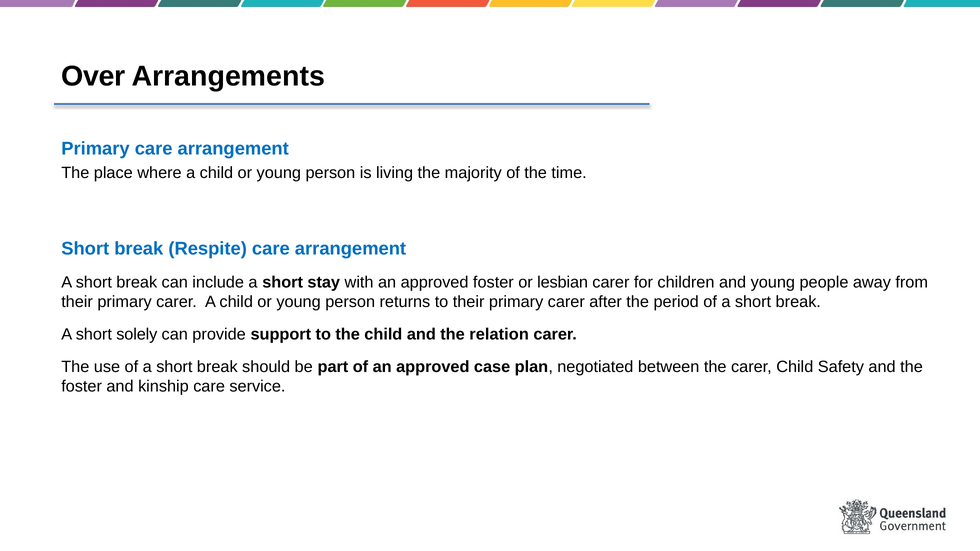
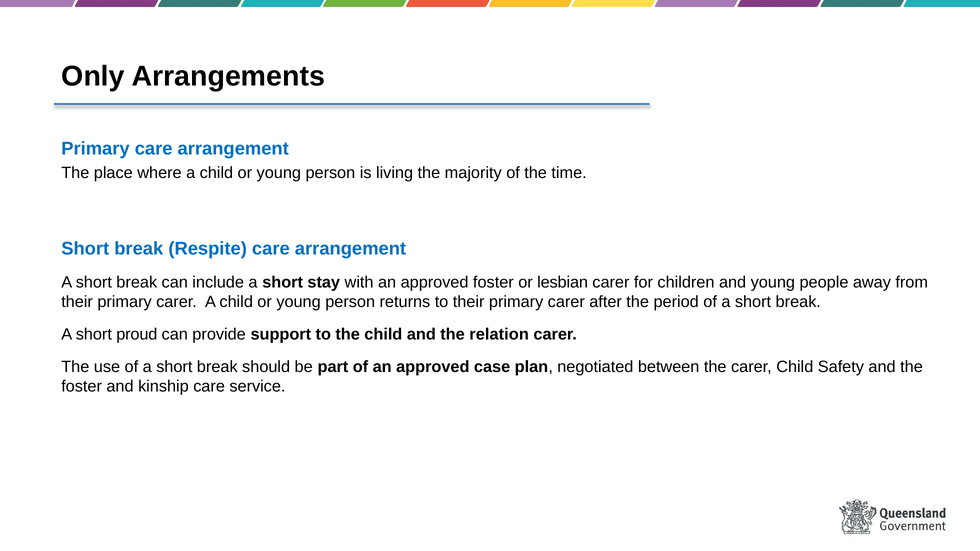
Over: Over -> Only (93, 77)
solely: solely -> proud (137, 335)
